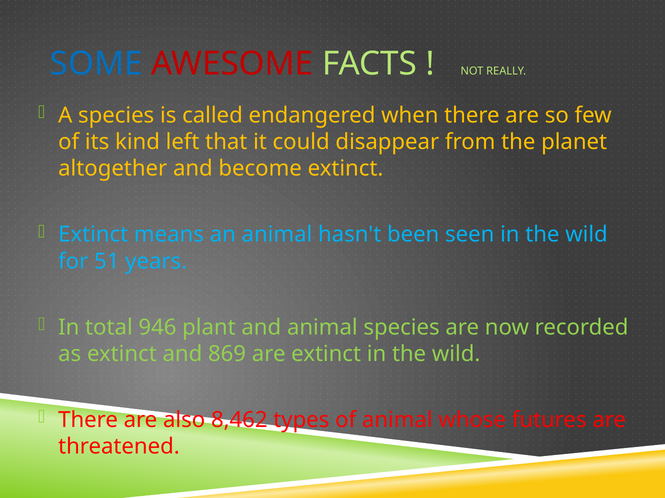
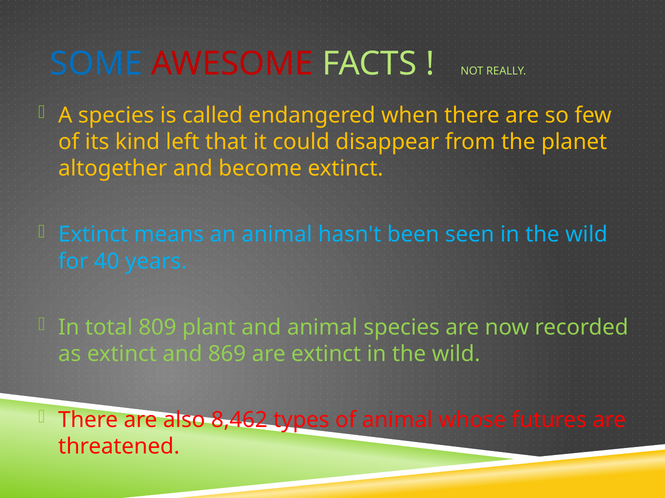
51: 51 -> 40 (107, 262)
946: 946 -> 809 (157, 328)
